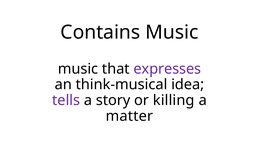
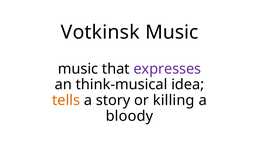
Contains: Contains -> Votkinsk (100, 32)
tells colour: purple -> orange (66, 100)
matter: matter -> bloody (129, 116)
